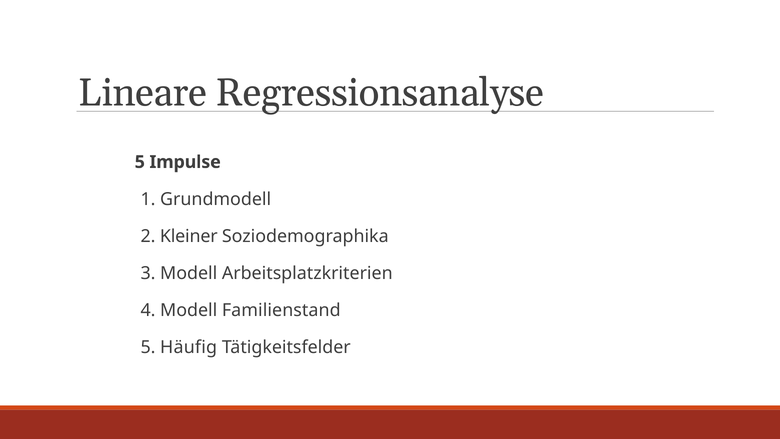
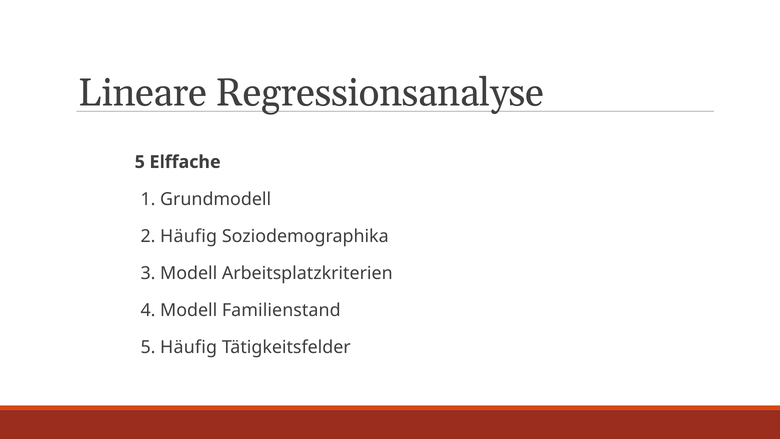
Impulse: Impulse -> Elffache (185, 162)
2 Kleiner: Kleiner -> Häufig (189, 236)
